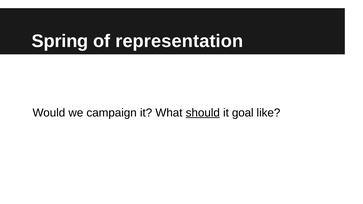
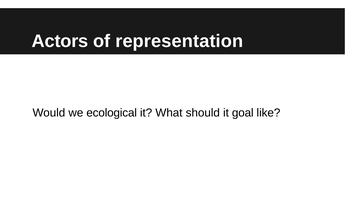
Spring: Spring -> Actors (60, 41)
campaign: campaign -> ecological (112, 113)
should underline: present -> none (203, 113)
